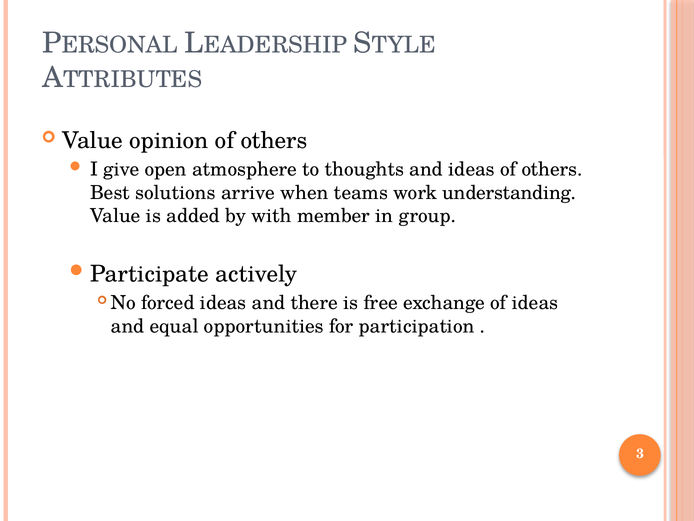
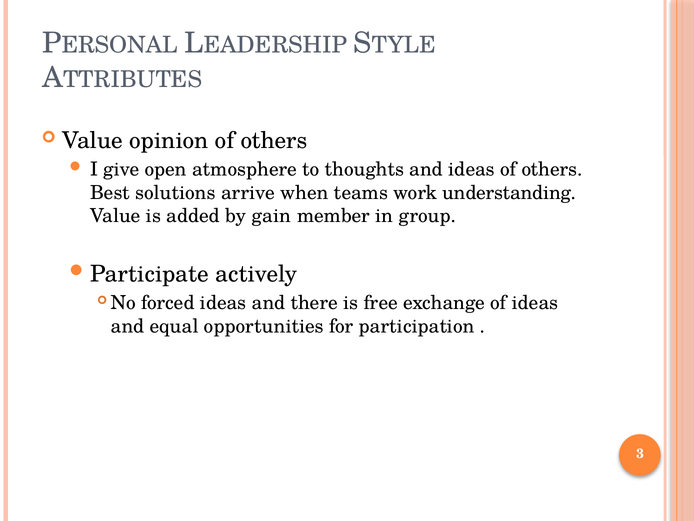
with: with -> gain (271, 216)
